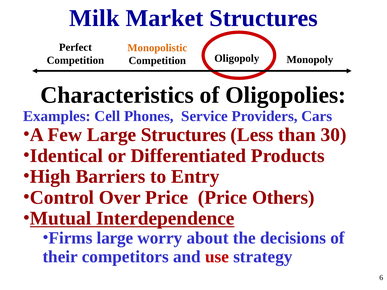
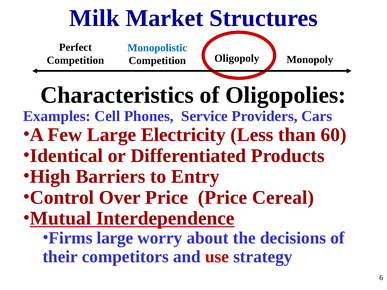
Monopolistic colour: orange -> blue (157, 48)
Large Structures: Structures -> Electricity (183, 135)
30: 30 -> 60 (334, 135)
Others: Others -> Cereal (283, 198)
